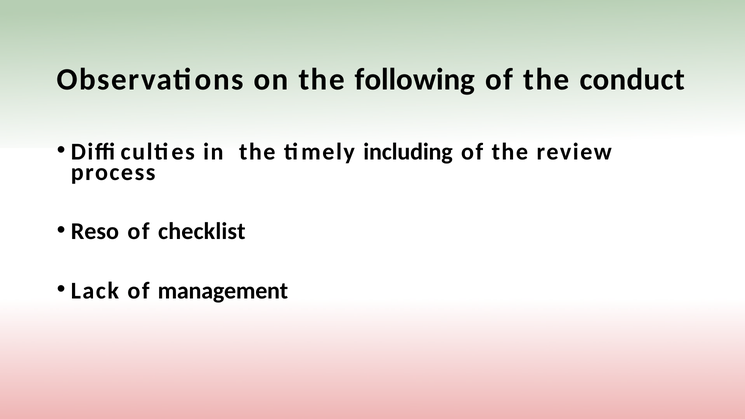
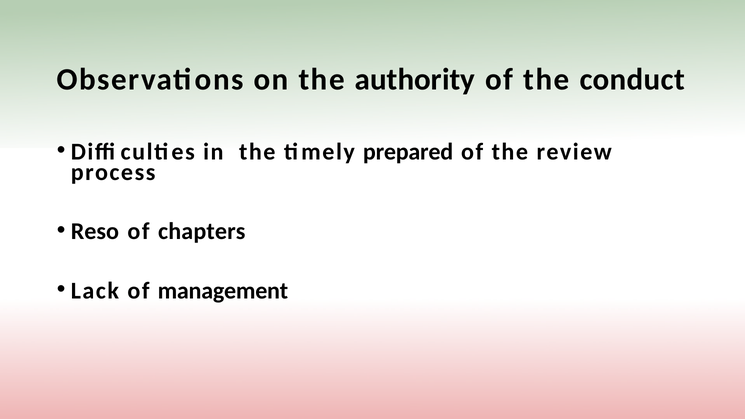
following: following -> authority (415, 79)
including: including -> prepared (408, 152)
checklist: checklist -> chapters (202, 232)
